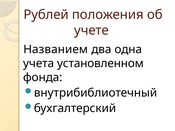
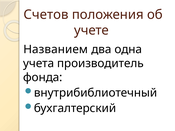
Рублей: Рублей -> Счетов (46, 15)
установленном: установленном -> производитель (100, 63)
